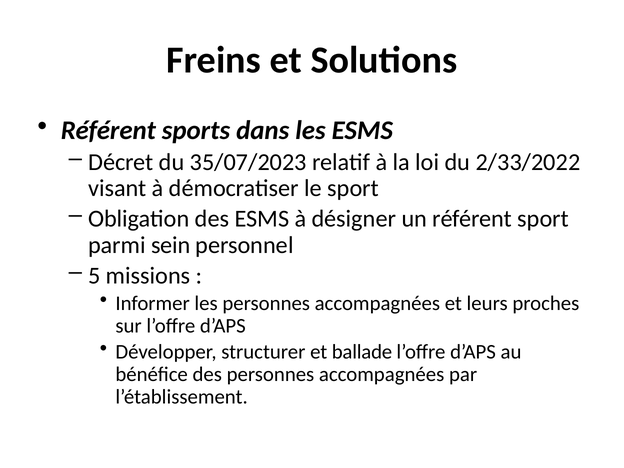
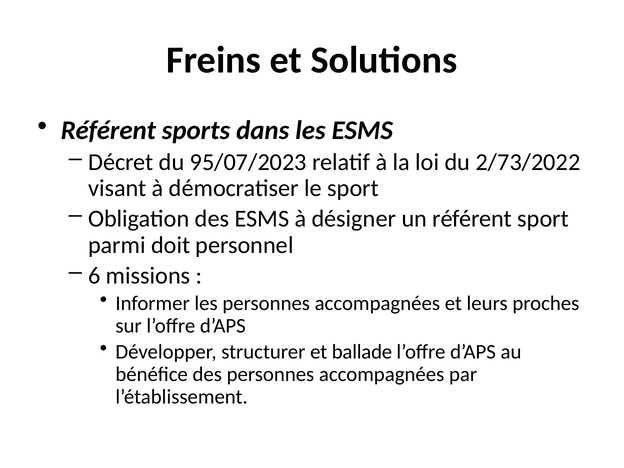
35/07/2023: 35/07/2023 -> 95/07/2023 (248, 162)
2/33/2022: 2/33/2022 -> 2/73/2022 (528, 162)
sein: sein -> doit (171, 245)
5: 5 -> 6 (94, 276)
